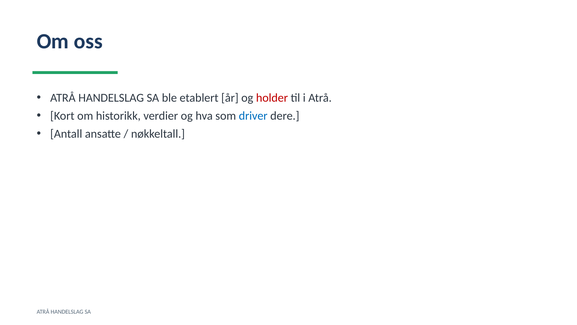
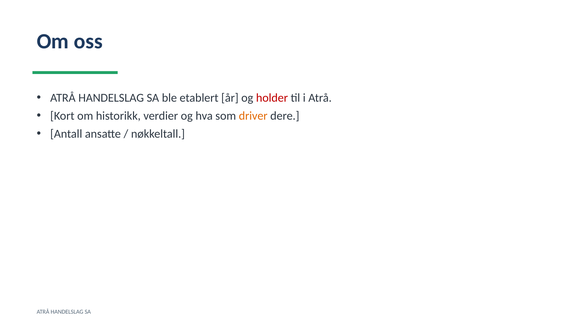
driver colour: blue -> orange (253, 116)
